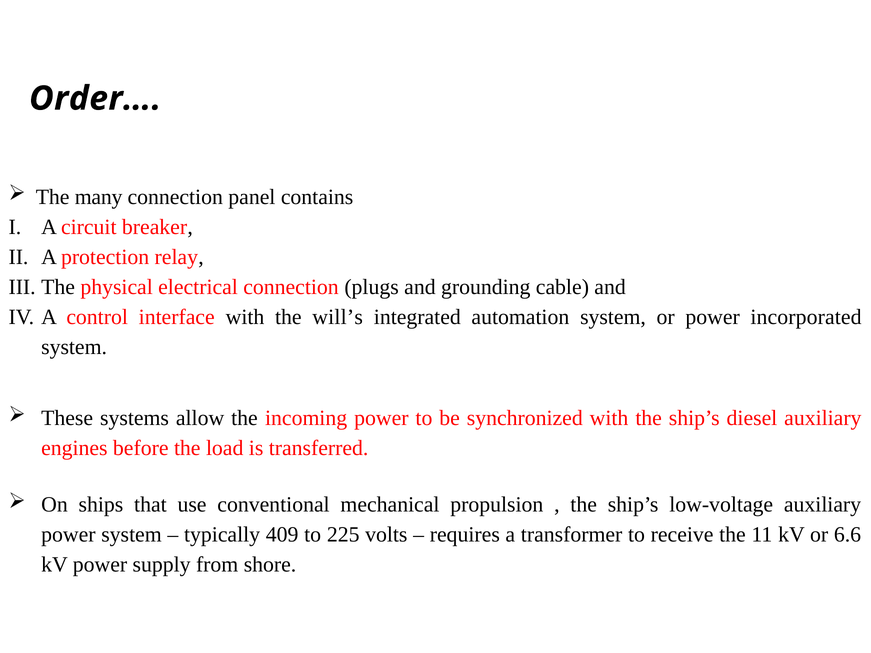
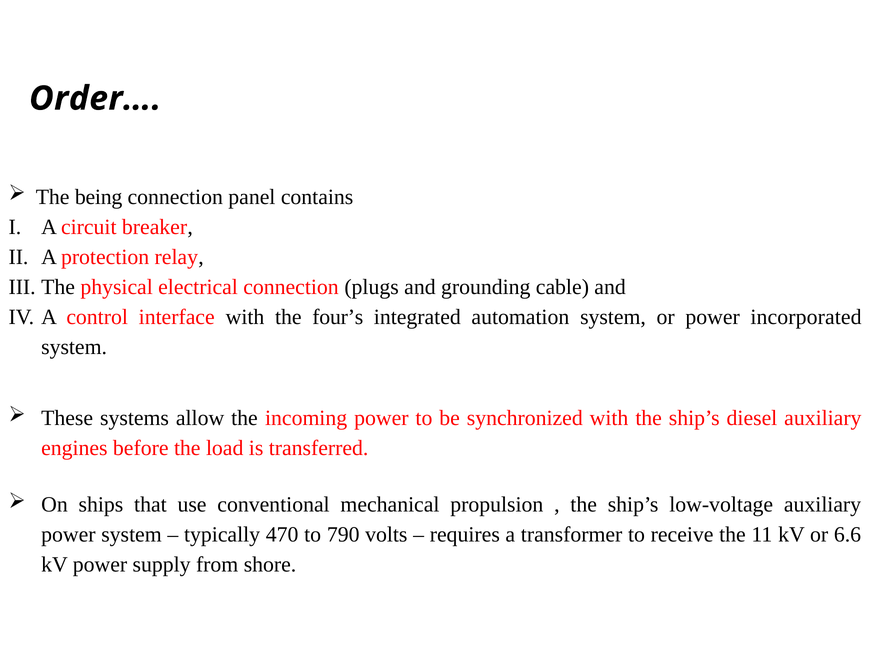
many: many -> being (99, 197)
will’s: will’s -> four’s (338, 317)
409: 409 -> 470 (282, 535)
225: 225 -> 790 (343, 535)
